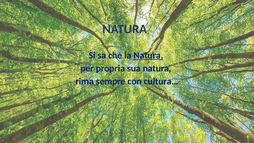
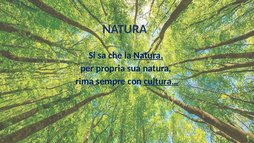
cultura… underline: none -> present (161, 81)
